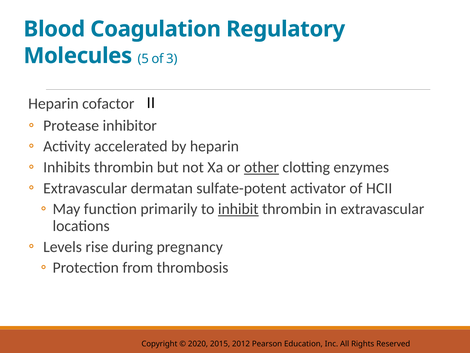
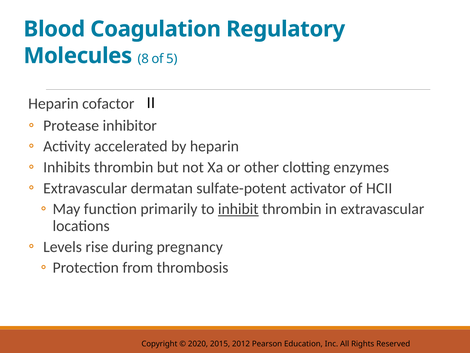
5: 5 -> 8 (143, 59)
3: 3 -> 5 (172, 59)
other underline: present -> none (261, 167)
